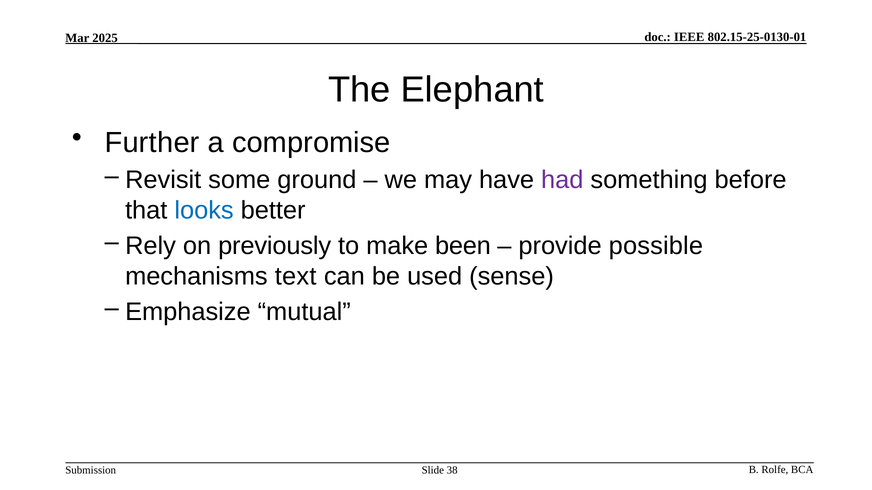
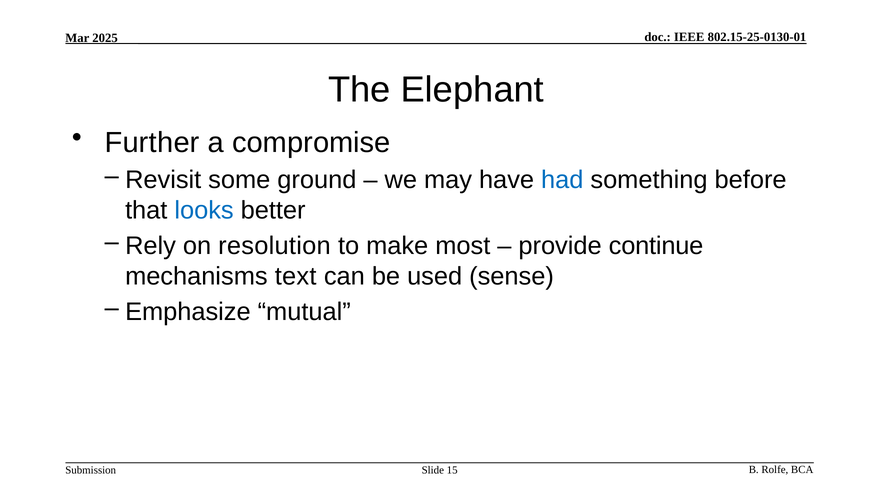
had colour: purple -> blue (562, 180)
previously: previously -> resolution (274, 246)
been: been -> most (463, 246)
possible: possible -> continue (656, 246)
38: 38 -> 15 (452, 470)
